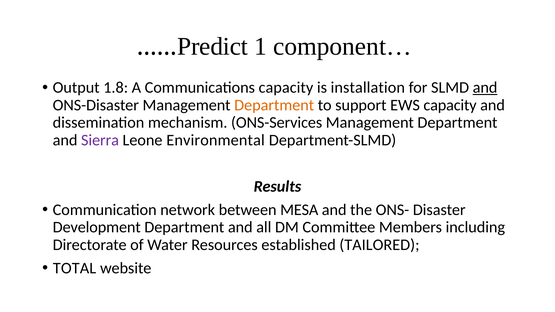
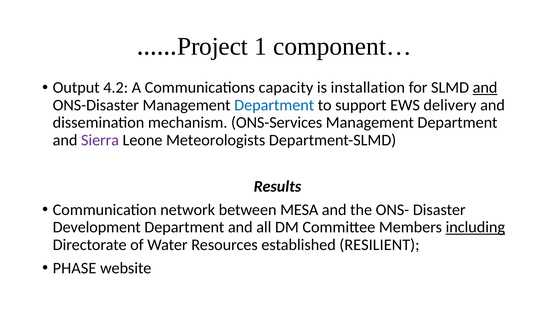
Predict: Predict -> Project (212, 47)
1.8: 1.8 -> 4.2 (116, 88)
Department colour: orange -> blue (274, 105)
EWS capacity: capacity -> delivery (450, 105)
Environmental: Environmental -> Meteorologists (216, 140)
including underline: none -> present (475, 227)
TAILORED: TAILORED -> RESILIENT (379, 245)
TOTAL: TOTAL -> PHASE (75, 268)
